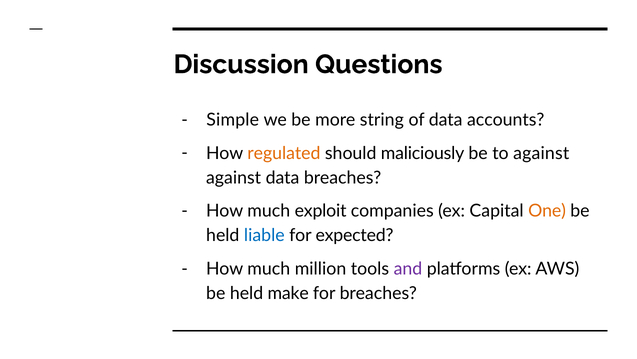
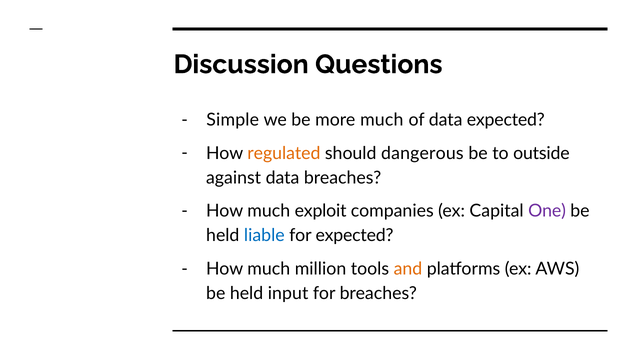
more string: string -> much (382, 120)
data accounts: accounts -> expected (506, 120)
maliciously: maliciously -> dangerous (422, 153)
to against: against -> outside (541, 153)
One colour: orange -> purple (547, 211)
and colour: purple -> orange (408, 268)
make: make -> input (288, 293)
